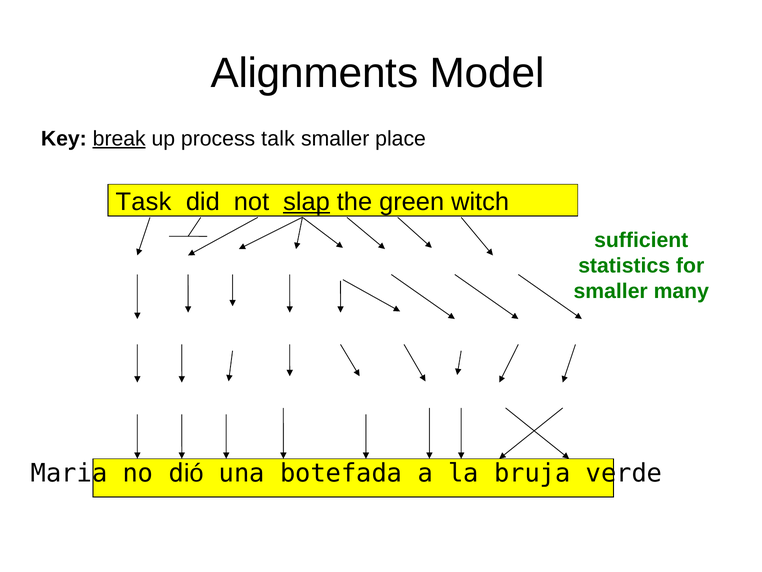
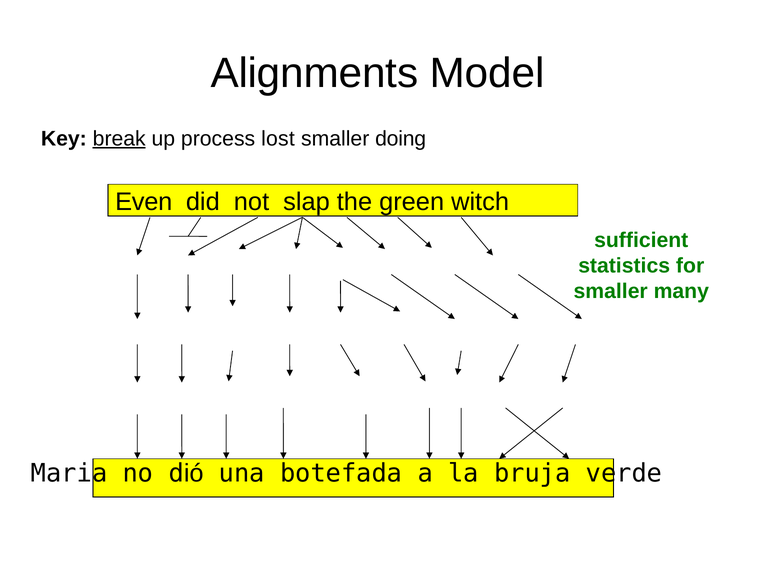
talk: talk -> lost (278, 139)
place: place -> doing (401, 139)
Task: Task -> Even (144, 202)
slap underline: present -> none (306, 202)
